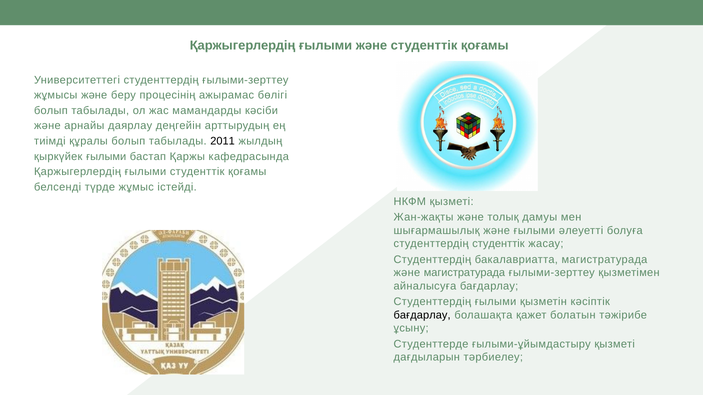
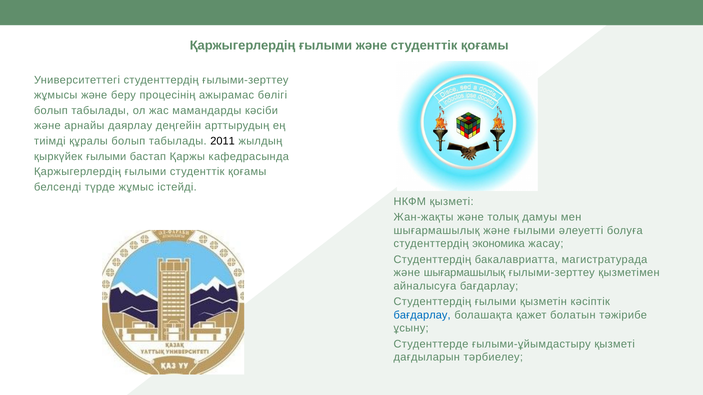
студенттердің студенттік: студенттік -> экономика (499, 244)
және магистратурада: магистратурада -> шығармашылық (464, 273)
бағдарлау colour: black -> blue (422, 315)
